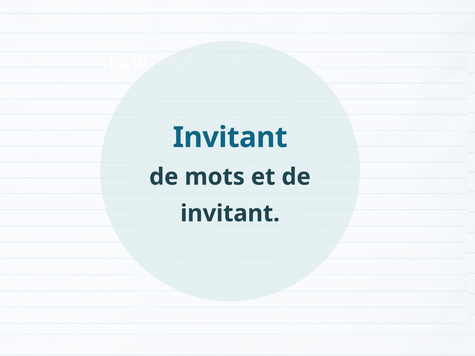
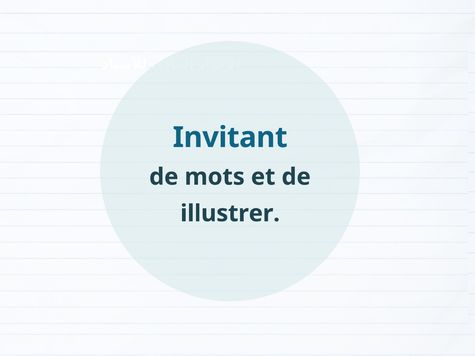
invitant: invitant -> illustrer (230, 214)
